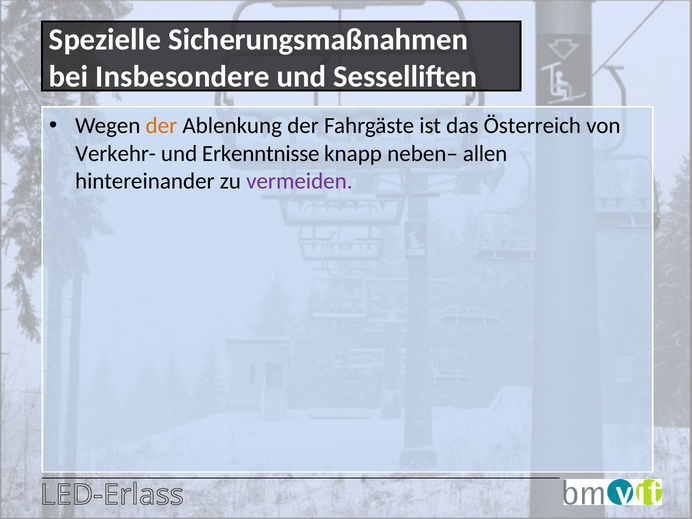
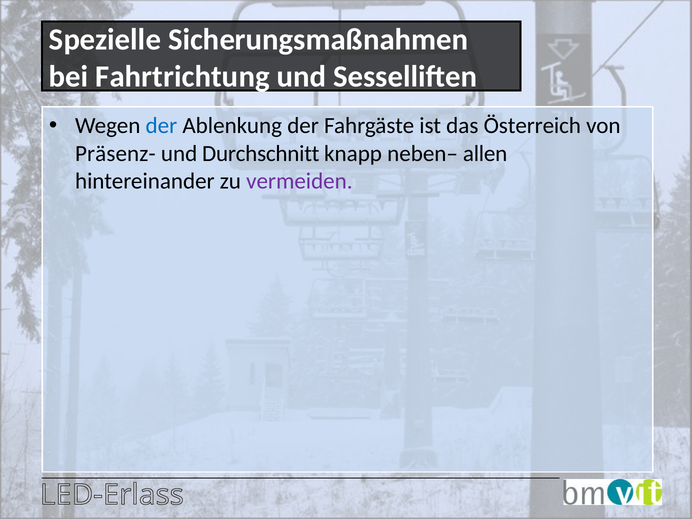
Insbesondere: Insbesondere -> Fahrtrichtung (183, 77)
der colour: orange -> blue (161, 126)
Verkehr-: Verkehr- -> Präsenz- (115, 154)
Erkenntnisse: Erkenntnisse -> Durchschnitt (261, 154)
